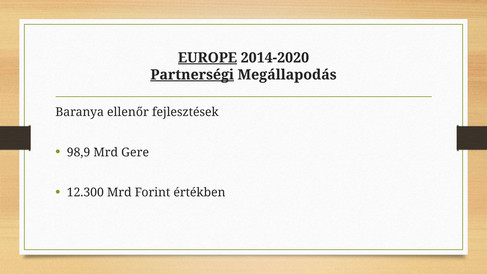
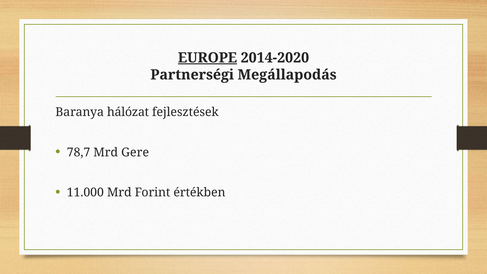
Partnerségi underline: present -> none (192, 75)
ellenőr: ellenőr -> hálózat (128, 112)
98,9: 98,9 -> 78,7 (79, 152)
12.300: 12.300 -> 11.000 (85, 192)
